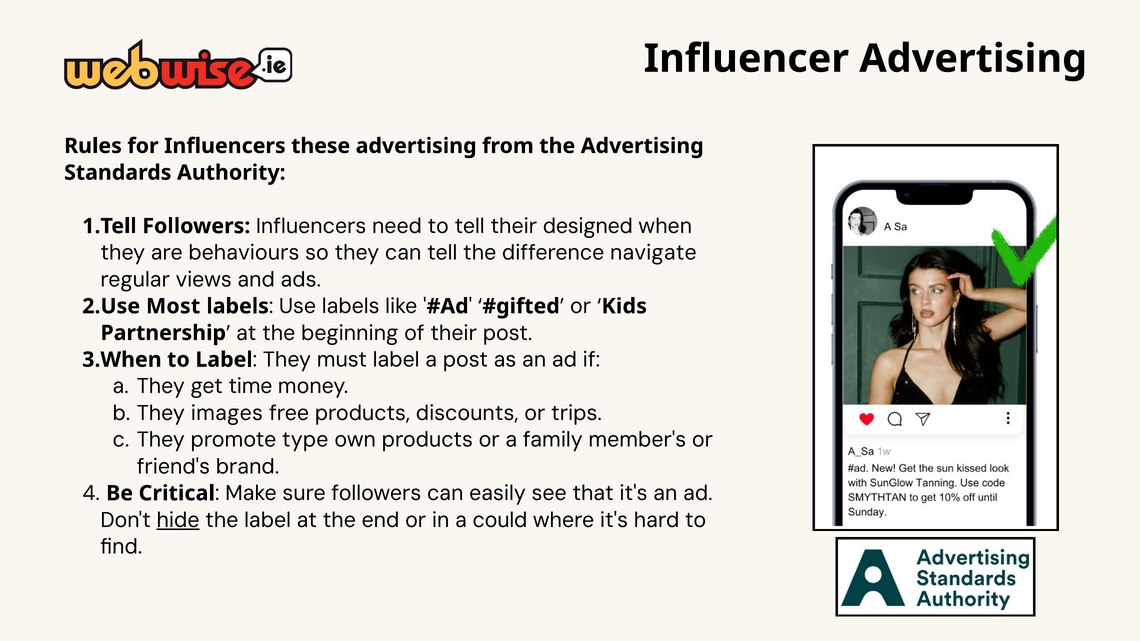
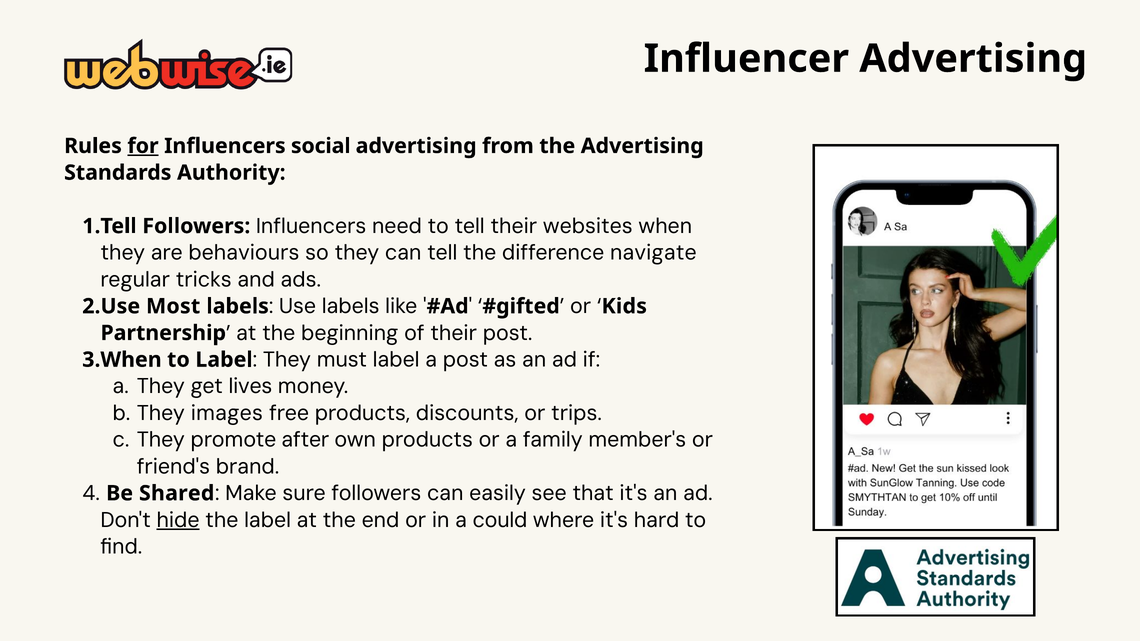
for underline: none -> present (143, 146)
these: these -> social (321, 146)
designed: designed -> websites (588, 226)
views: views -> tricks (204, 280)
time: time -> lives (250, 387)
type: type -> after (305, 440)
Critical: Critical -> Shared (177, 493)
